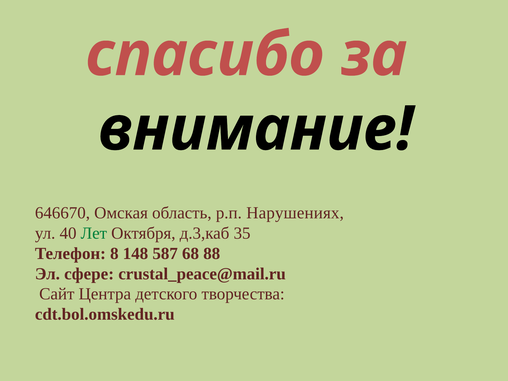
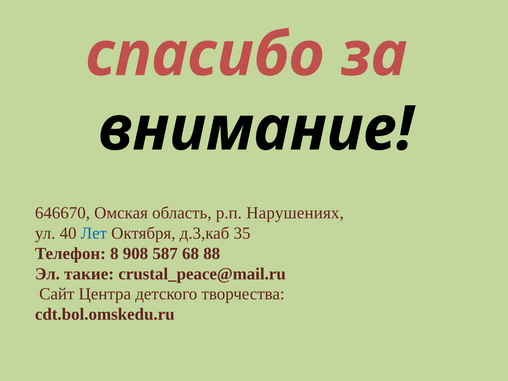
Лет colour: green -> blue (94, 233)
148: 148 -> 908 (135, 253)
сфере: сфере -> такие (89, 274)
